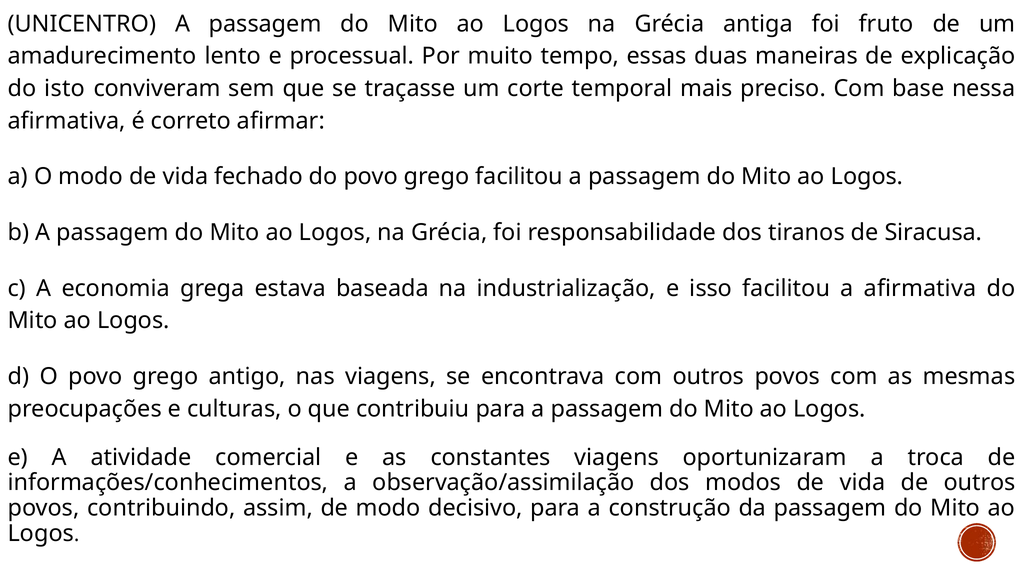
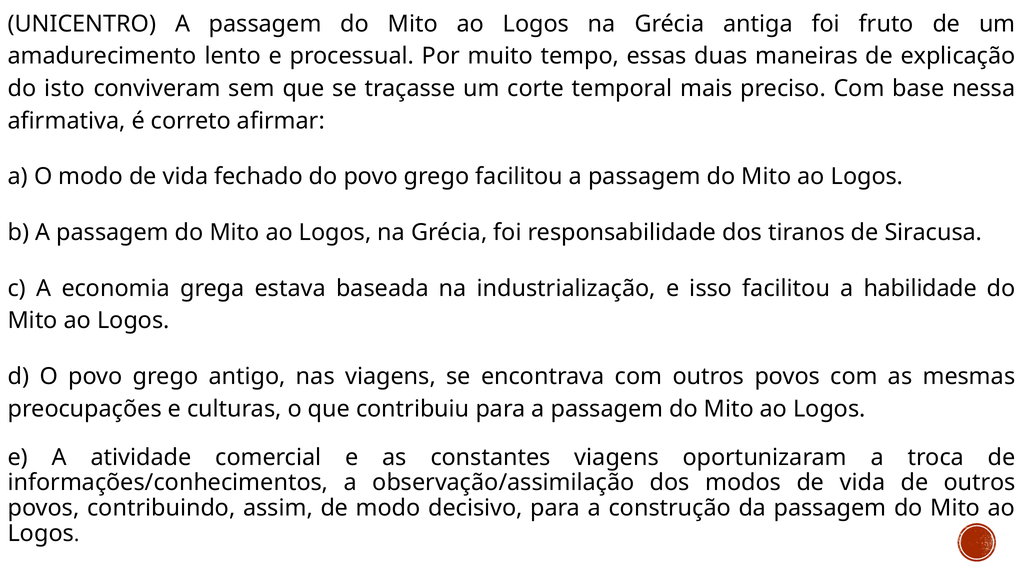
a afirmativa: afirmativa -> habilidade (920, 288)
